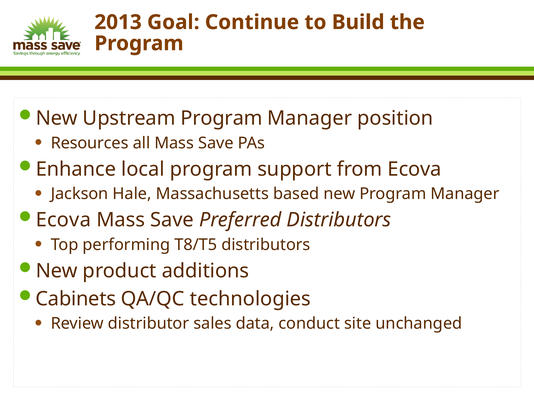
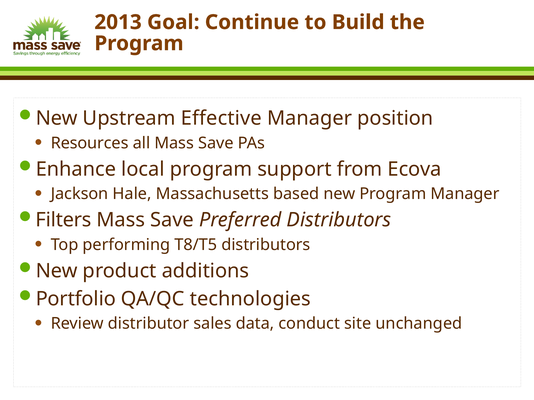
Upstream Program: Program -> Effective (221, 118)
Ecova: Ecova -> Filters (64, 220)
Cabinets: Cabinets -> Portfolio (76, 299)
